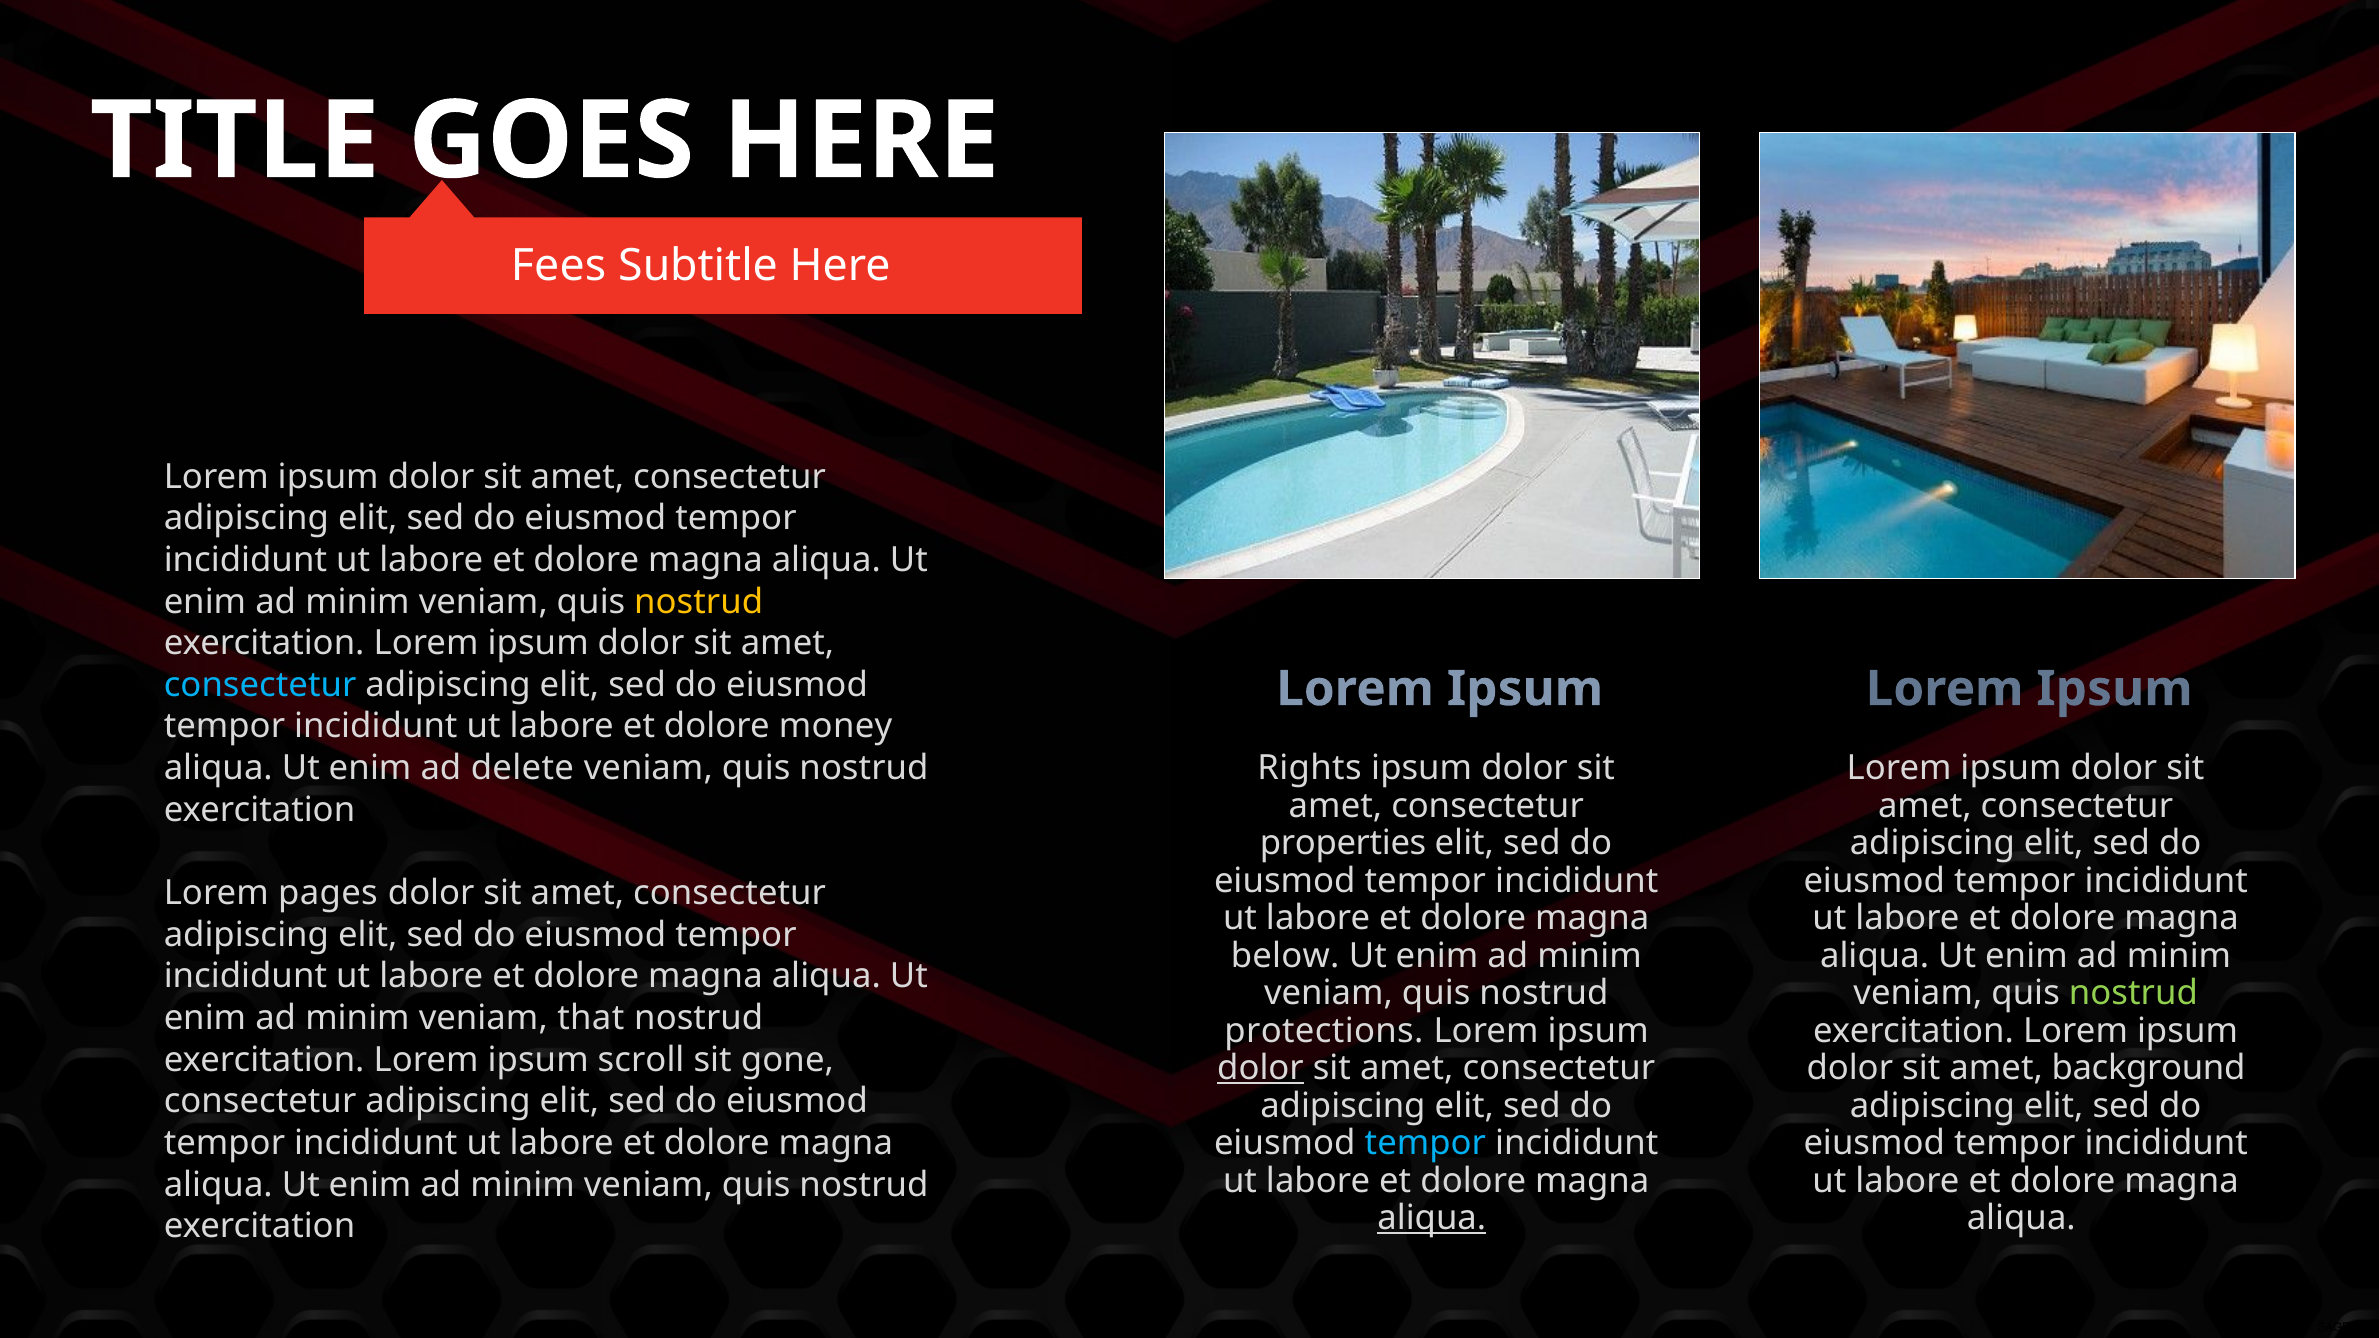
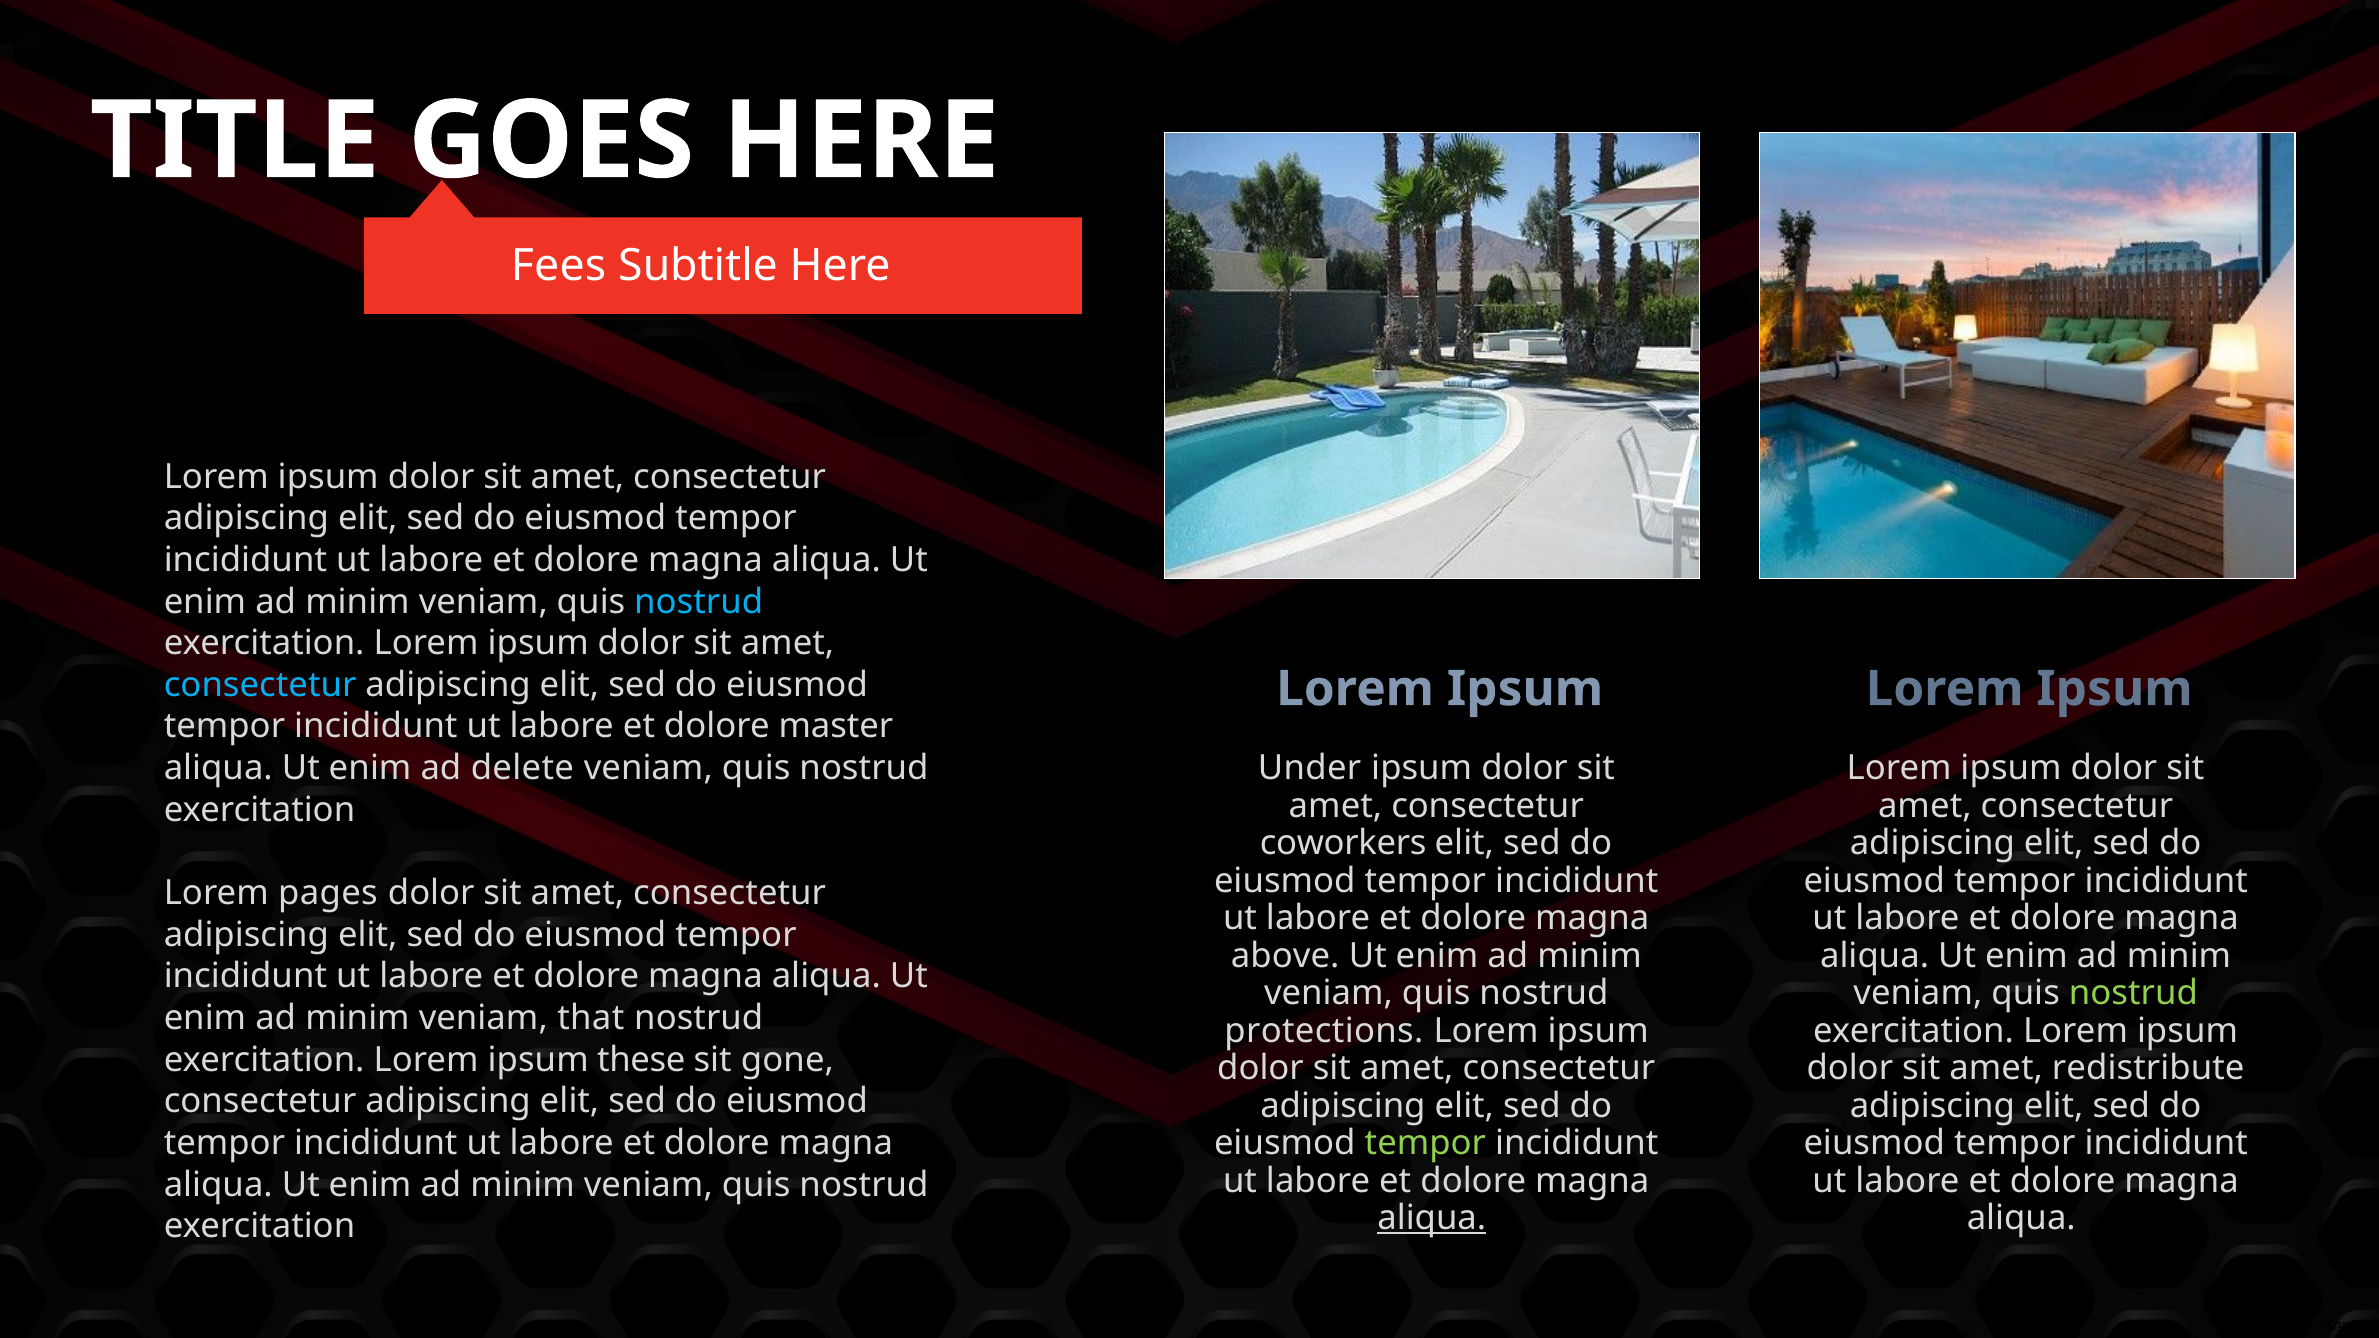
nostrud colour: yellow -> light blue (699, 602)
money: money -> master (836, 727)
Rights: Rights -> Under (1310, 768)
properties: properties -> coworkers (1343, 843)
below: below -> above (1285, 956)
scroll: scroll -> these (641, 1060)
dolor underline: present -> none (1260, 1069)
background: background -> redistribute (2148, 1069)
tempor colour: light blue -> light green (1425, 1144)
